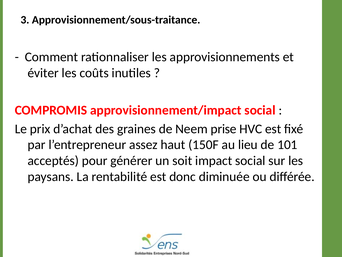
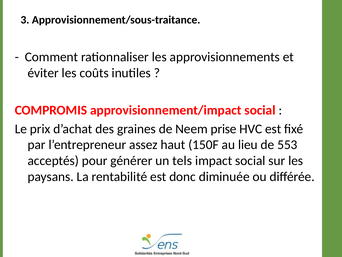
101: 101 -> 553 (287, 145)
soit: soit -> tels (182, 160)
